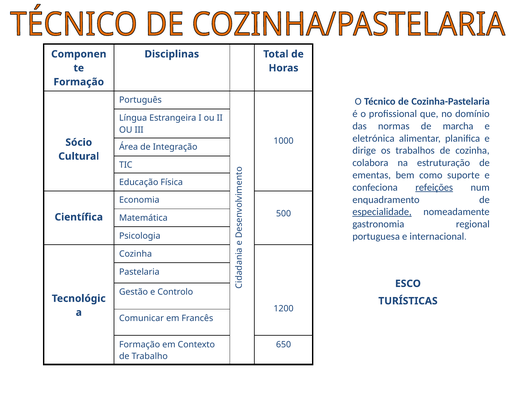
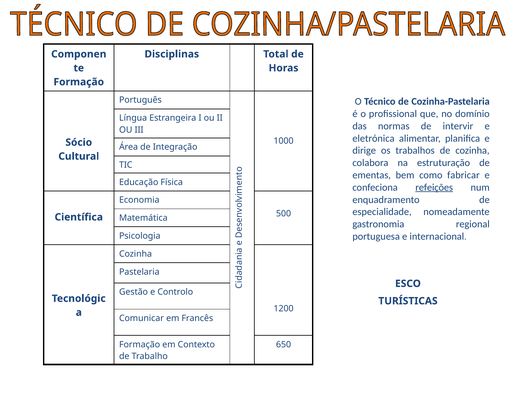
marcha: marcha -> intervir (458, 126)
suporte: suporte -> fabricar (463, 175)
especialidade underline: present -> none (382, 212)
